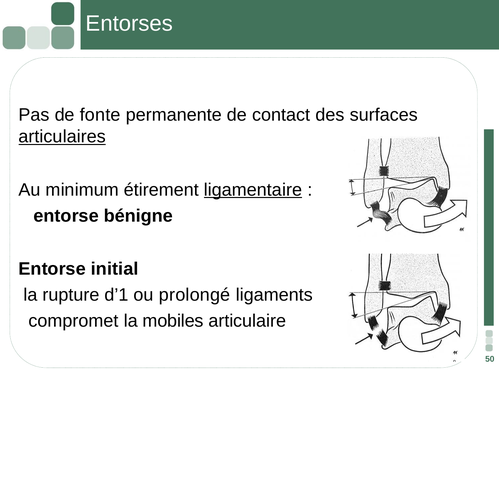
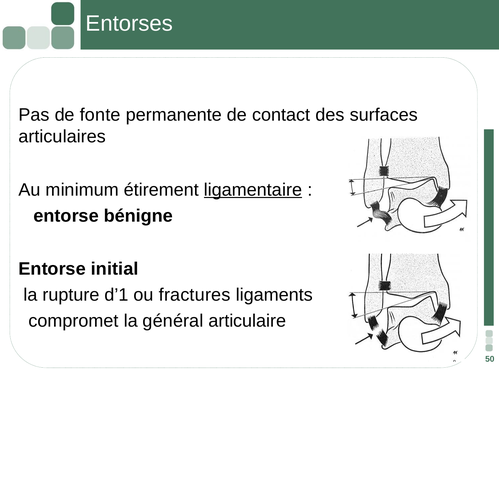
articulaires underline: present -> none (62, 137)
prolongé: prolongé -> fractures (195, 295)
mobiles: mobiles -> général (173, 321)
